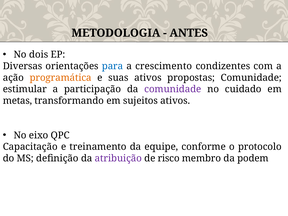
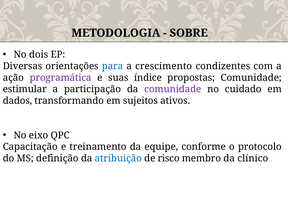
ANTES: ANTES -> SOBRE (189, 33)
programática colour: orange -> purple (61, 78)
suas ativos: ativos -> índice (148, 78)
metas: metas -> dados (17, 101)
atribuição colour: purple -> blue (118, 158)
podem: podem -> clínico (253, 158)
